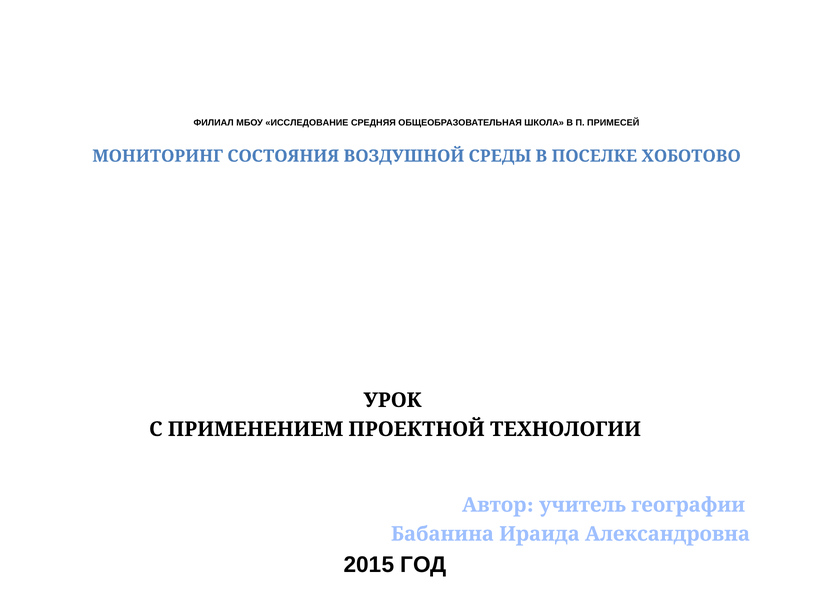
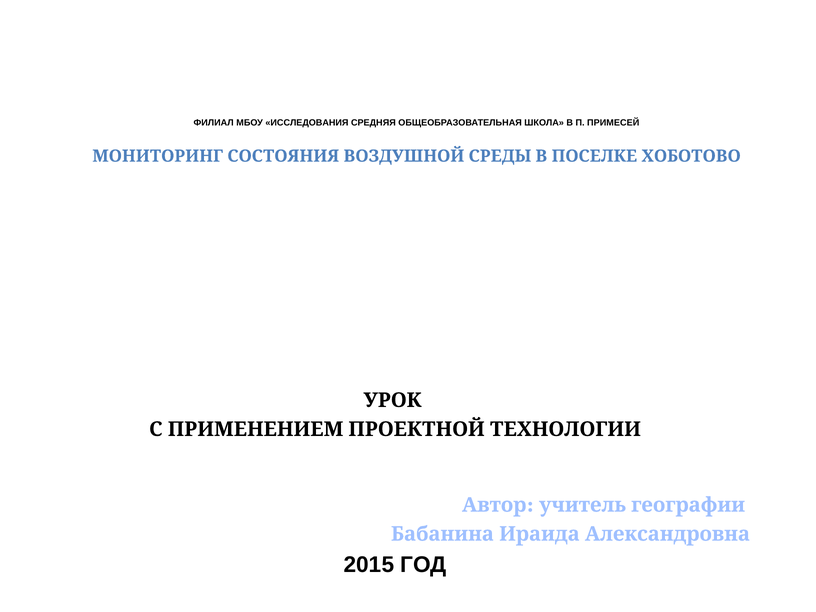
ИССЛЕДОВАНИЕ: ИССЛЕДОВАНИЕ -> ИССЛЕДОВАНИЯ (307, 123)
